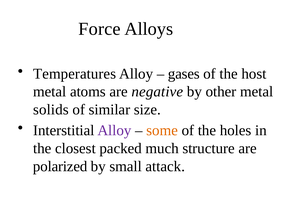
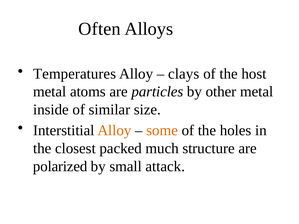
Force: Force -> Often (100, 29)
gases: gases -> clays (184, 74)
negative: negative -> particles (157, 92)
solids: solids -> inside (51, 110)
Alloy colour: purple -> orange (114, 131)
